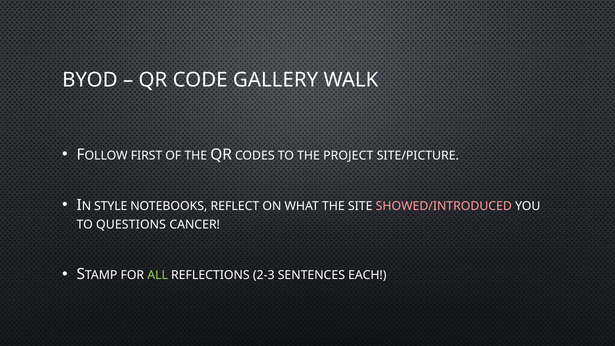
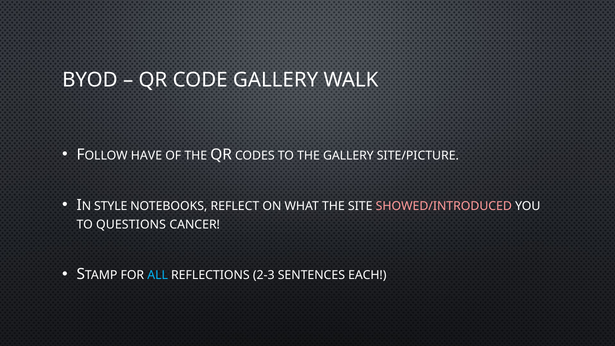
FIRST: FIRST -> HAVE (146, 155)
THE PROJECT: PROJECT -> GALLERY (348, 155)
ALL colour: light green -> light blue (158, 275)
